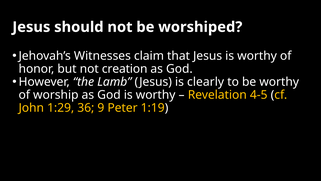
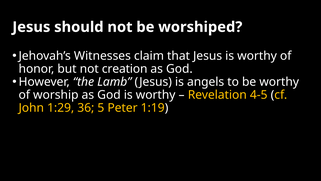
clearly: clearly -> angels (206, 82)
9: 9 -> 5 (101, 108)
